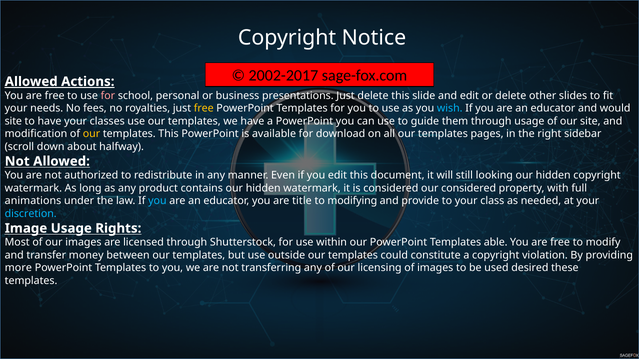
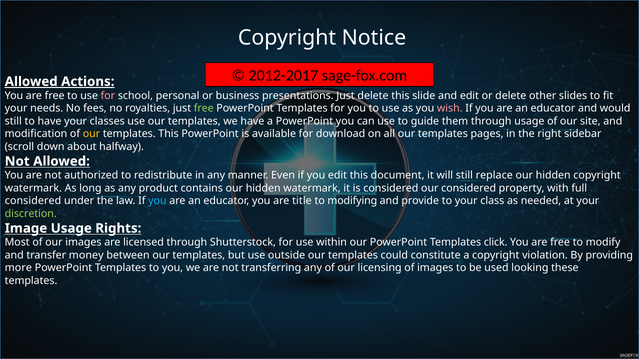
2002-2017: 2002-2017 -> 2012-2017 (283, 76)
free colour: yellow -> light green (204, 109)
wish colour: light blue -> pink (450, 109)
site: site -> still (13, 121)
looking: looking -> replace (494, 176)
animations: animations -> considered (33, 201)
discretion colour: light blue -> light green (31, 214)
able: able -> click (496, 243)
desired: desired -> looking (530, 268)
